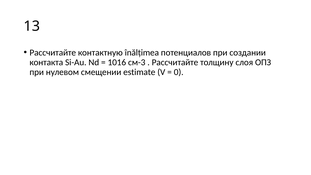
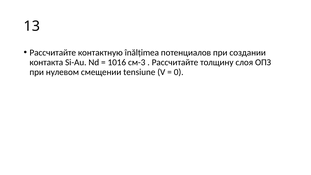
estimate: estimate -> tensiune (139, 72)
